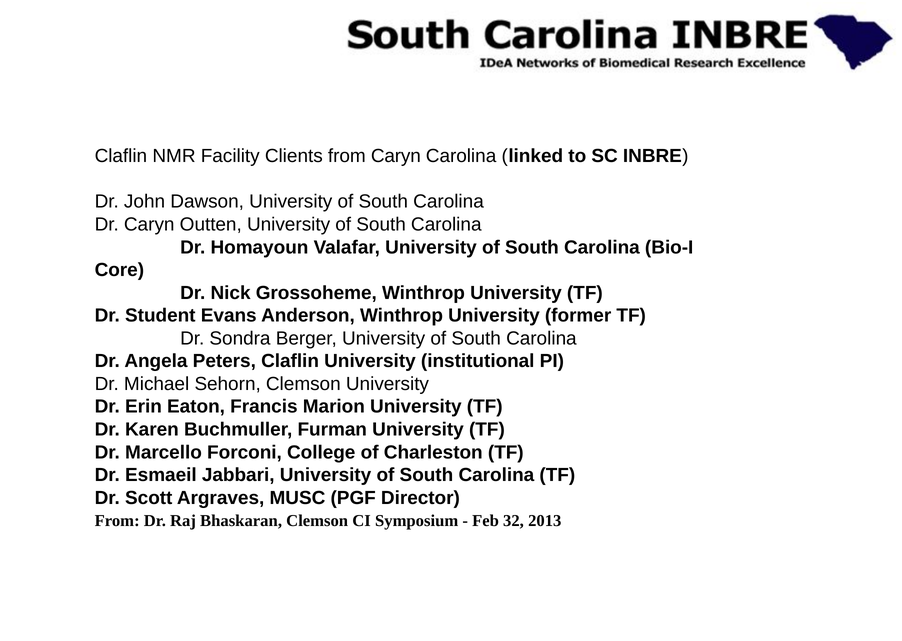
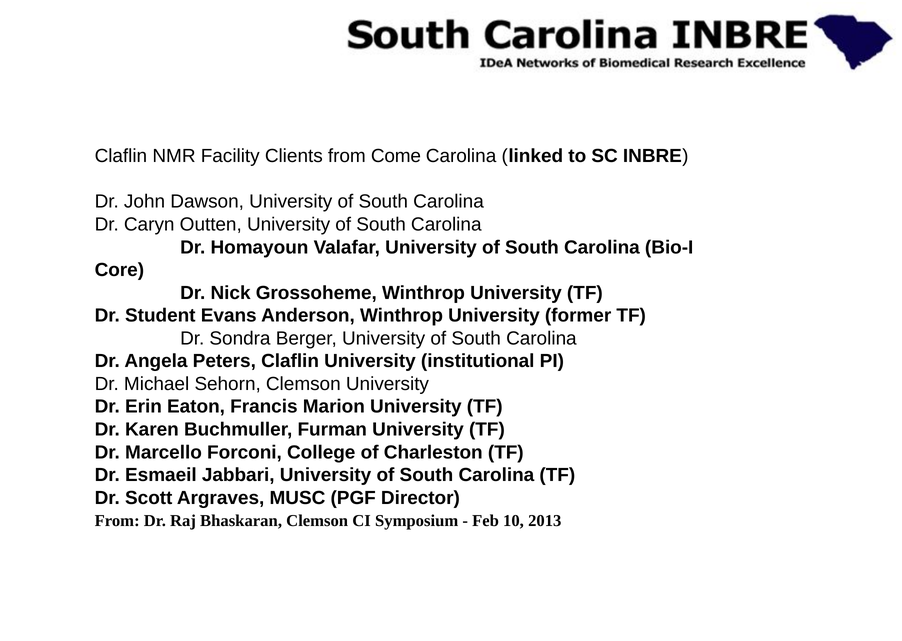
from Caryn: Caryn -> Come (396, 156)
32: 32 -> 10 (513, 521)
